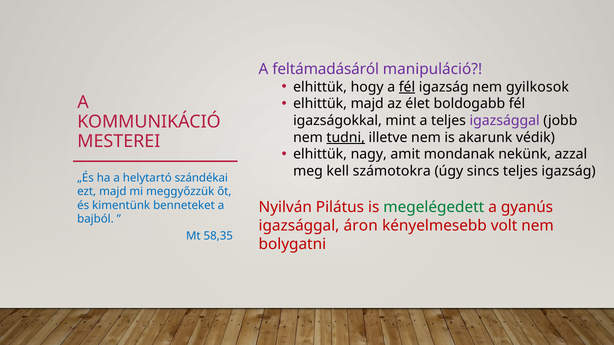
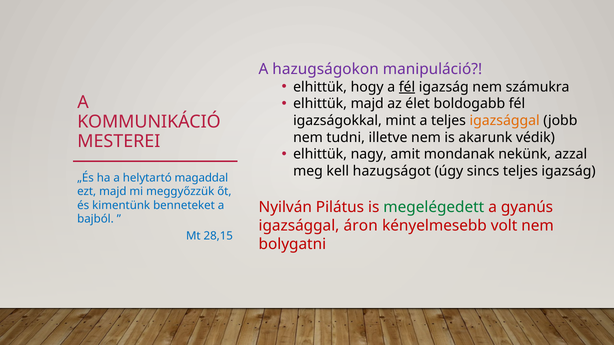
feltámadásáról: feltámadásáról -> hazugságokon (326, 69)
gyilkosok: gyilkosok -> számukra (538, 87)
igazsággal colour: purple -> orange (505, 121)
tudni underline: present -> none (346, 138)
számotokra: számotokra -> hazugságot (392, 171)
szándékai: szándékai -> magaddal (201, 178)
58,35: 58,35 -> 28,15 (218, 236)
